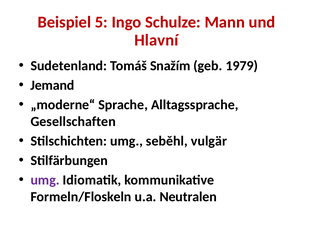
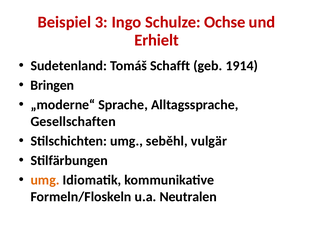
5: 5 -> 3 (101, 22)
Mann: Mann -> Ochse (225, 22)
Hlavní: Hlavní -> Erhielt (157, 40)
Snažím: Snažím -> Schafft (170, 66)
1979: 1979 -> 1914 (242, 66)
Jemand: Jemand -> Bringen (52, 85)
umg colour: purple -> orange (45, 180)
